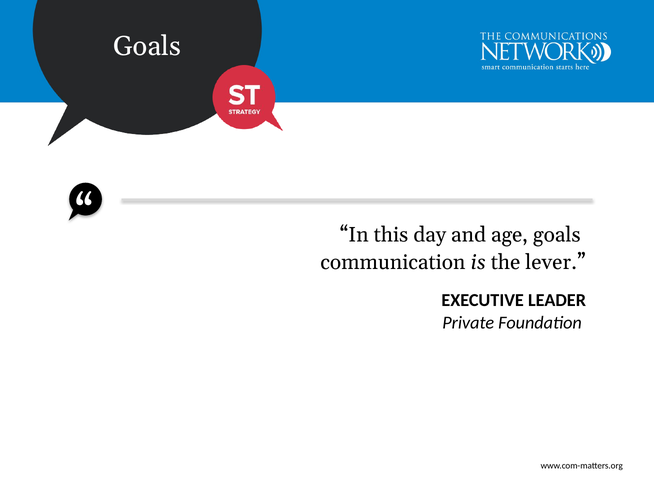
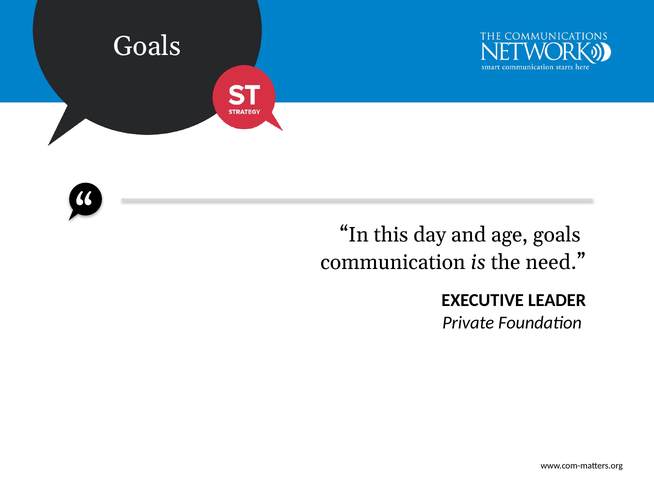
lever: lever -> need (555, 262)
